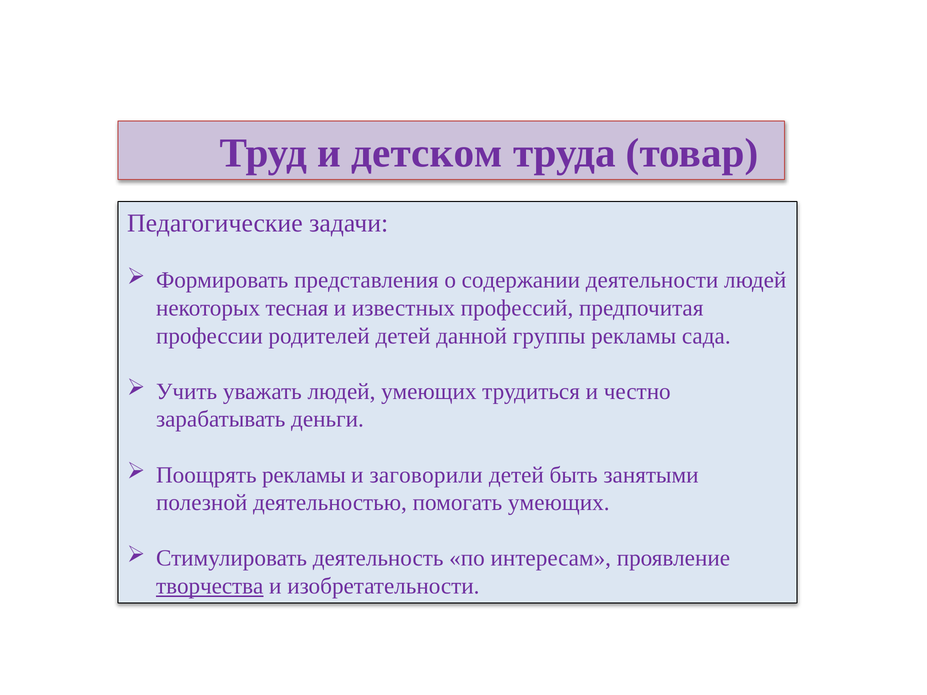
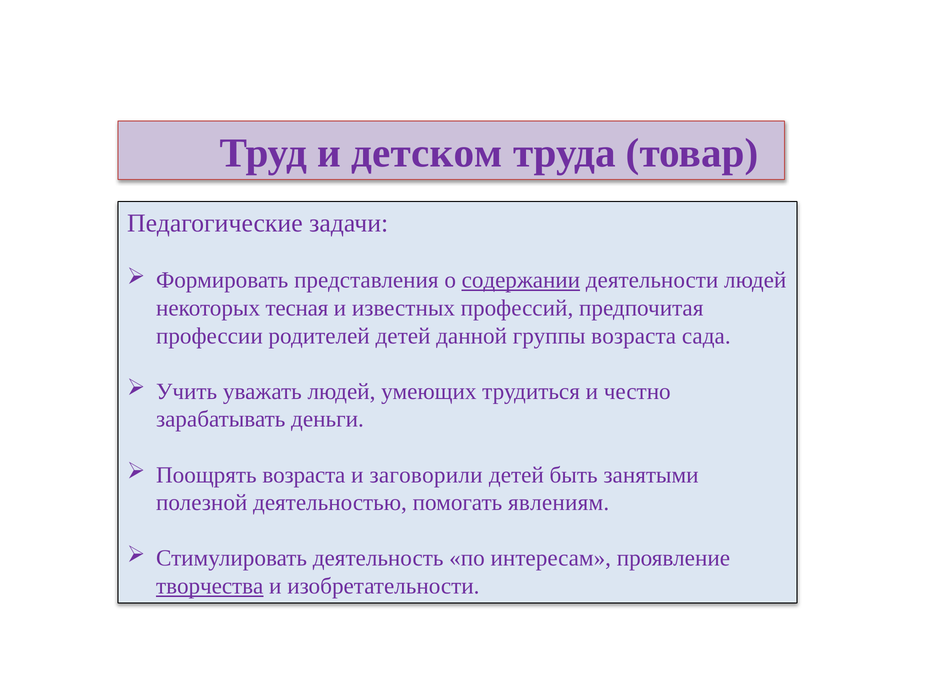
содержании underline: none -> present (521, 280)
группы рекламы: рекламы -> возраста (634, 336)
Поощрять рекламы: рекламы -> возраста (304, 475)
помогать умеющих: умеющих -> явлениям (559, 503)
